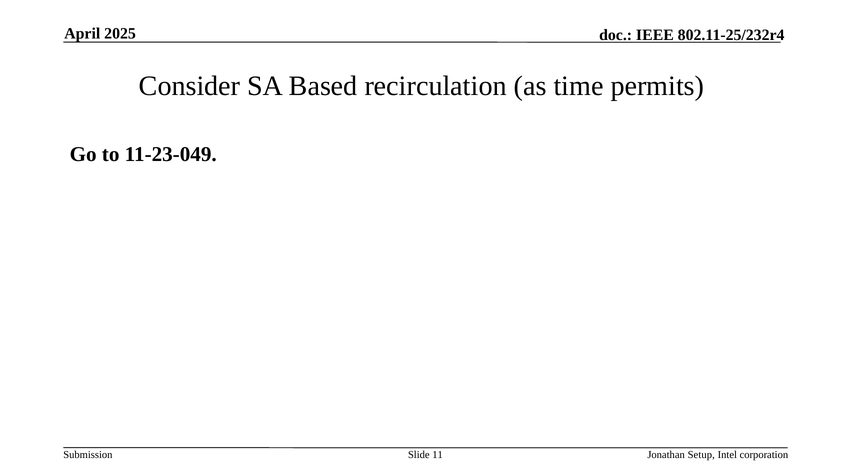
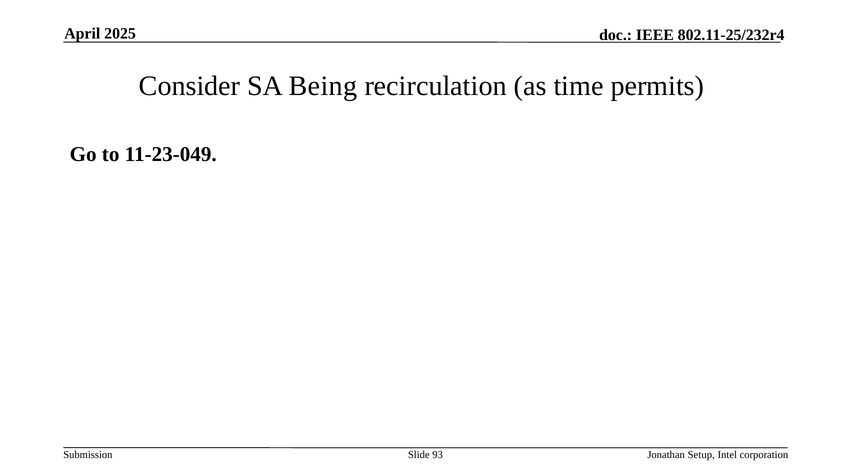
Based: Based -> Being (323, 86)
11: 11 -> 93 (438, 455)
